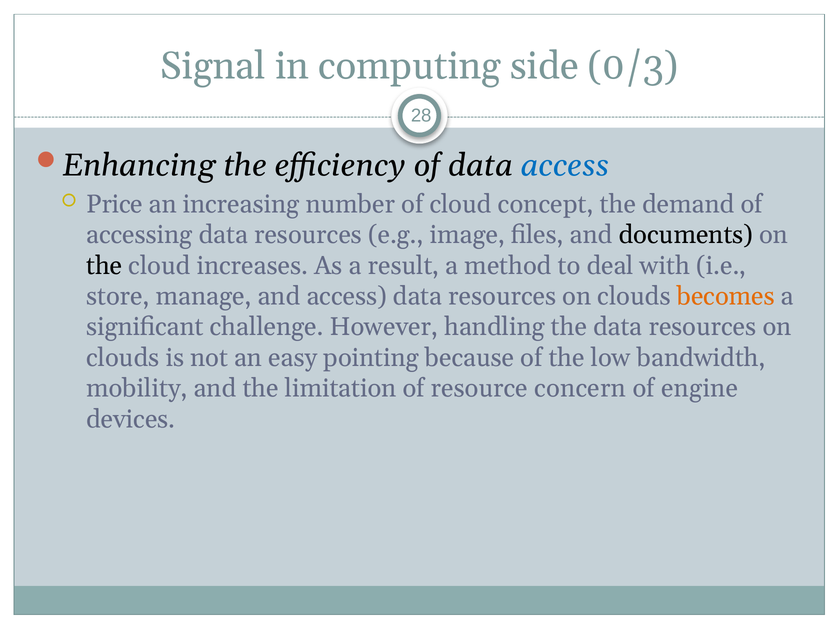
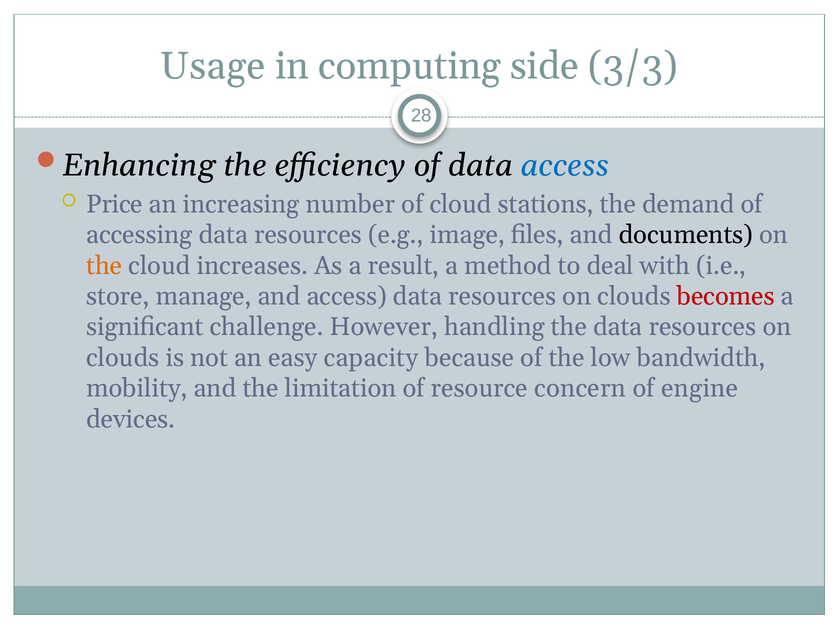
Signal: Signal -> Usage (213, 66)
0/3: 0/3 -> 3/3 (633, 66)
concept: concept -> stations (546, 204)
the colour: black -> orange (104, 266)
becomes colour: orange -> red (726, 296)
pointing: pointing -> capacity (371, 358)
